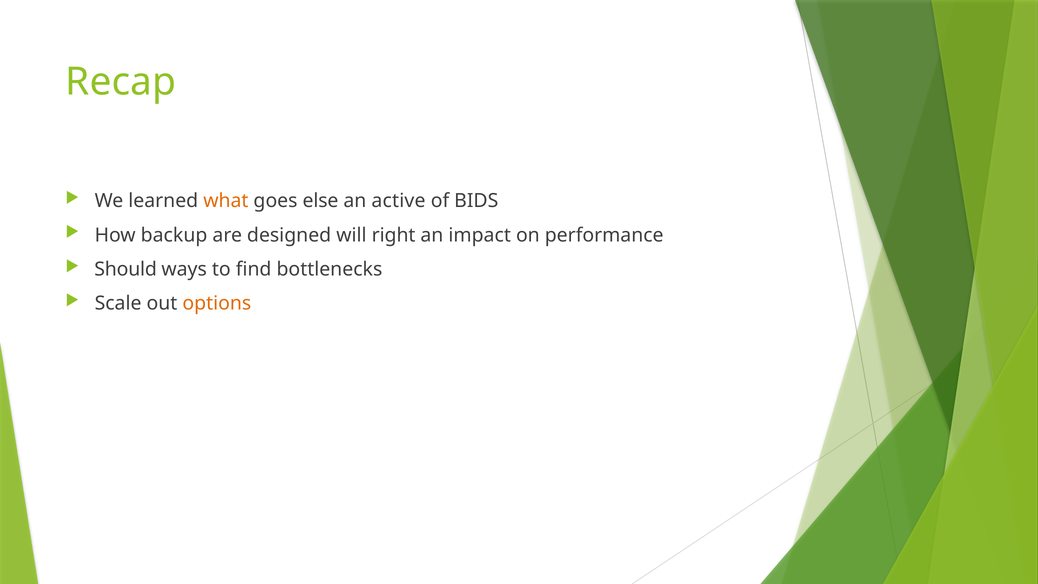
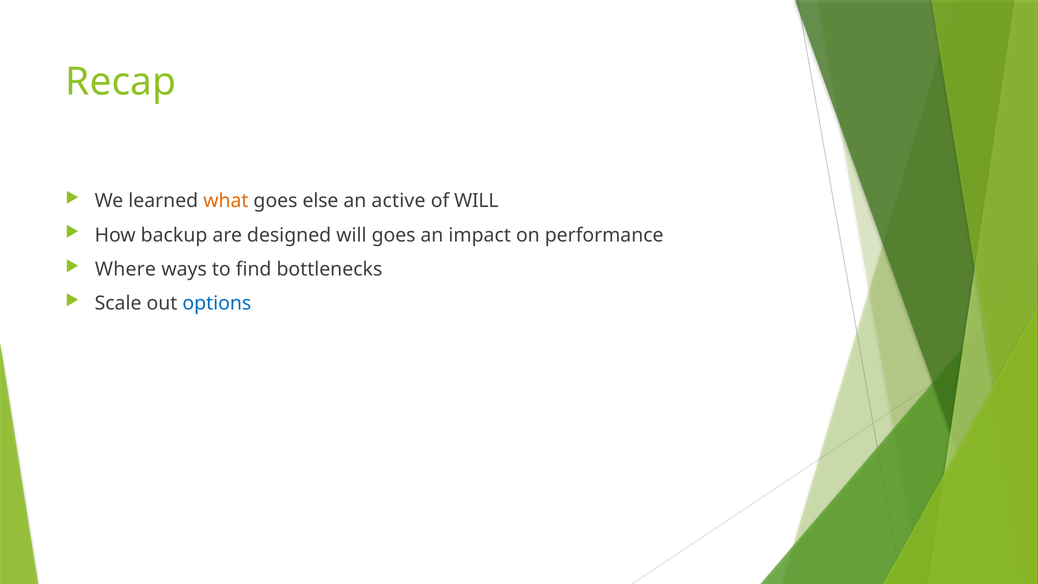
of BIDS: BIDS -> WILL (476, 201)
will right: right -> goes (394, 235)
Should: Should -> Where (125, 269)
options colour: orange -> blue (217, 303)
